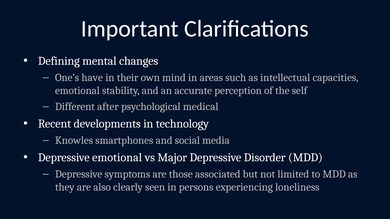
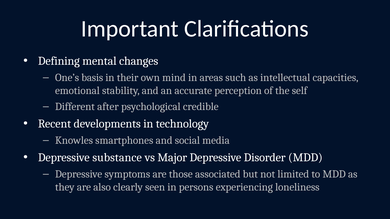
have: have -> basis (92, 78)
medical: medical -> credible (201, 107)
Depressive emotional: emotional -> substance (117, 158)
